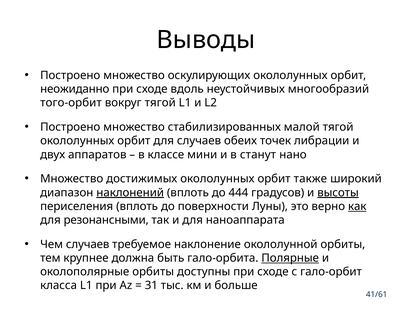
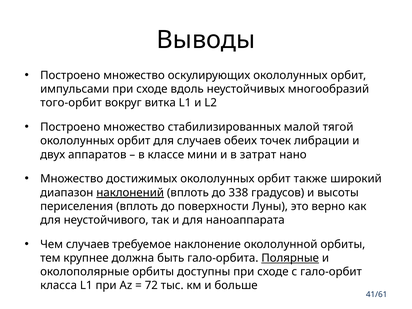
неожиданно: неожиданно -> импульсами (75, 89)
вокруг тягой: тягой -> витка (160, 103)
станут: станут -> затрат (258, 155)
444: 444 -> 338 (238, 193)
высоты underline: present -> none (338, 193)
как underline: present -> none (357, 206)
резонансными: резонансными -> неустойчивого (106, 220)
31: 31 -> 72 (151, 286)
